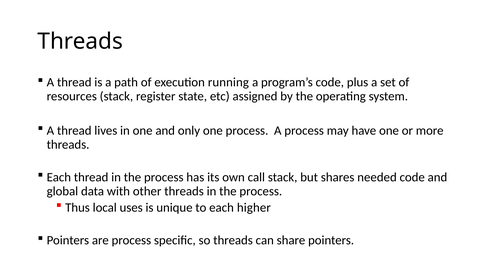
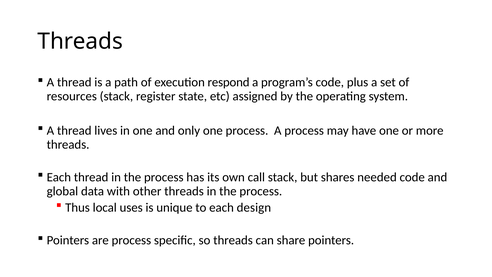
running: running -> respond (229, 82)
higher: higher -> design (254, 207)
